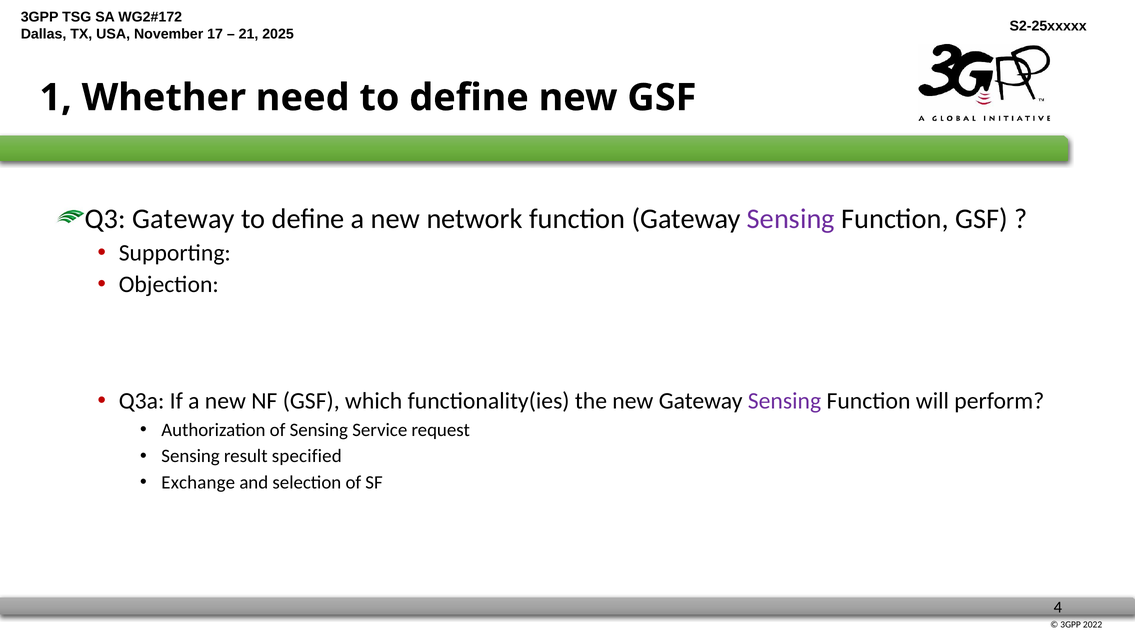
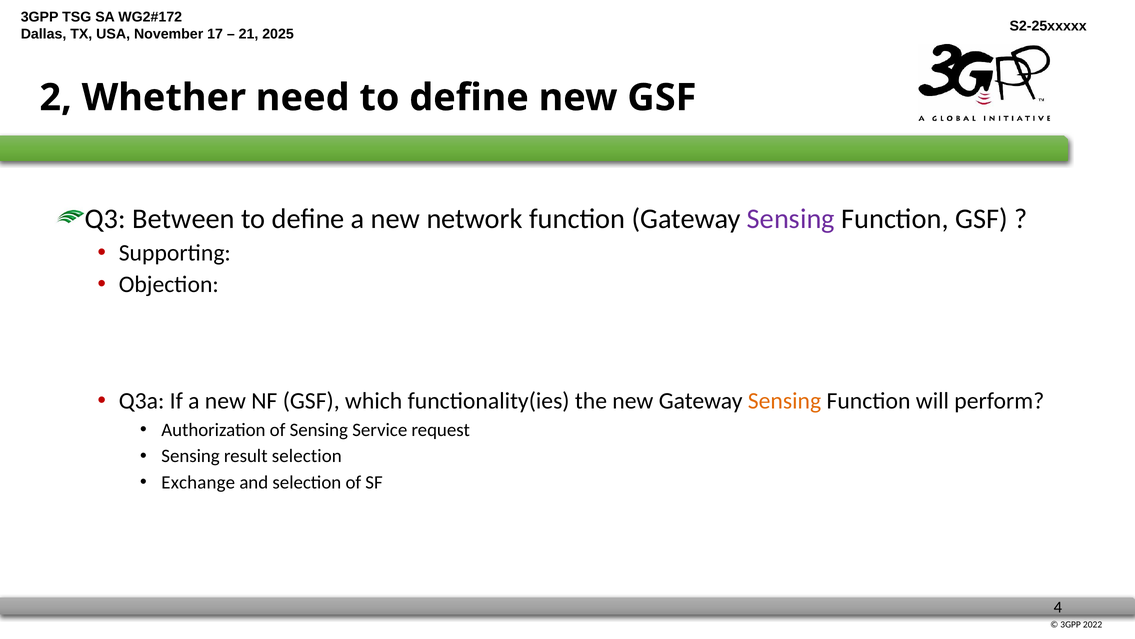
1: 1 -> 2 (56, 98)
Q3 Gateway: Gateway -> Between (183, 219)
Sensing colour: purple -> orange (784, 401)
result specified: specified -> selection (307, 456)
